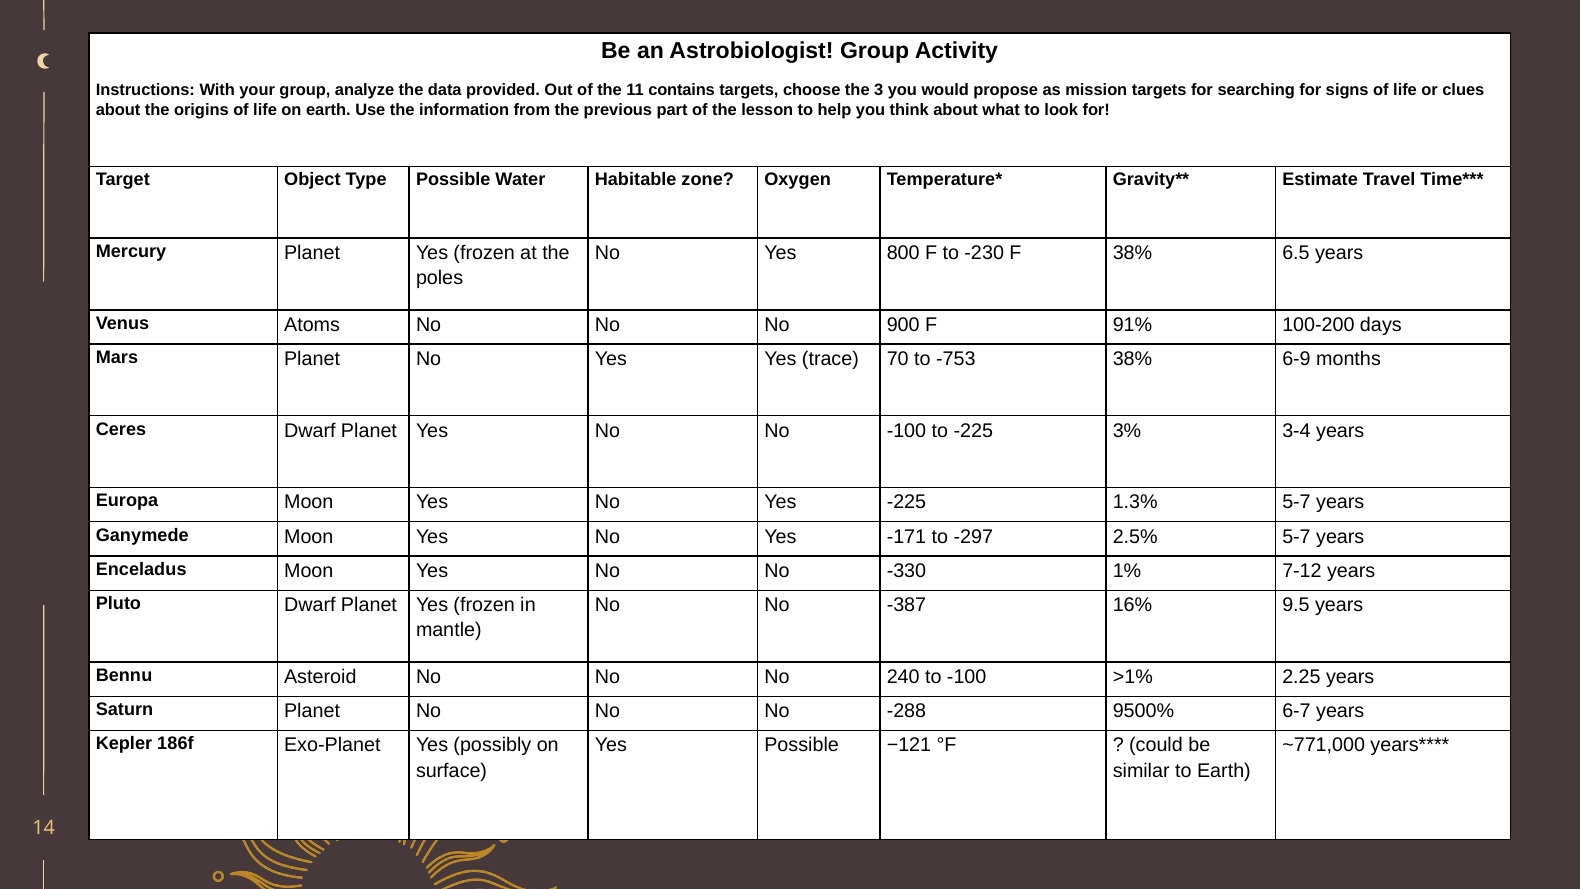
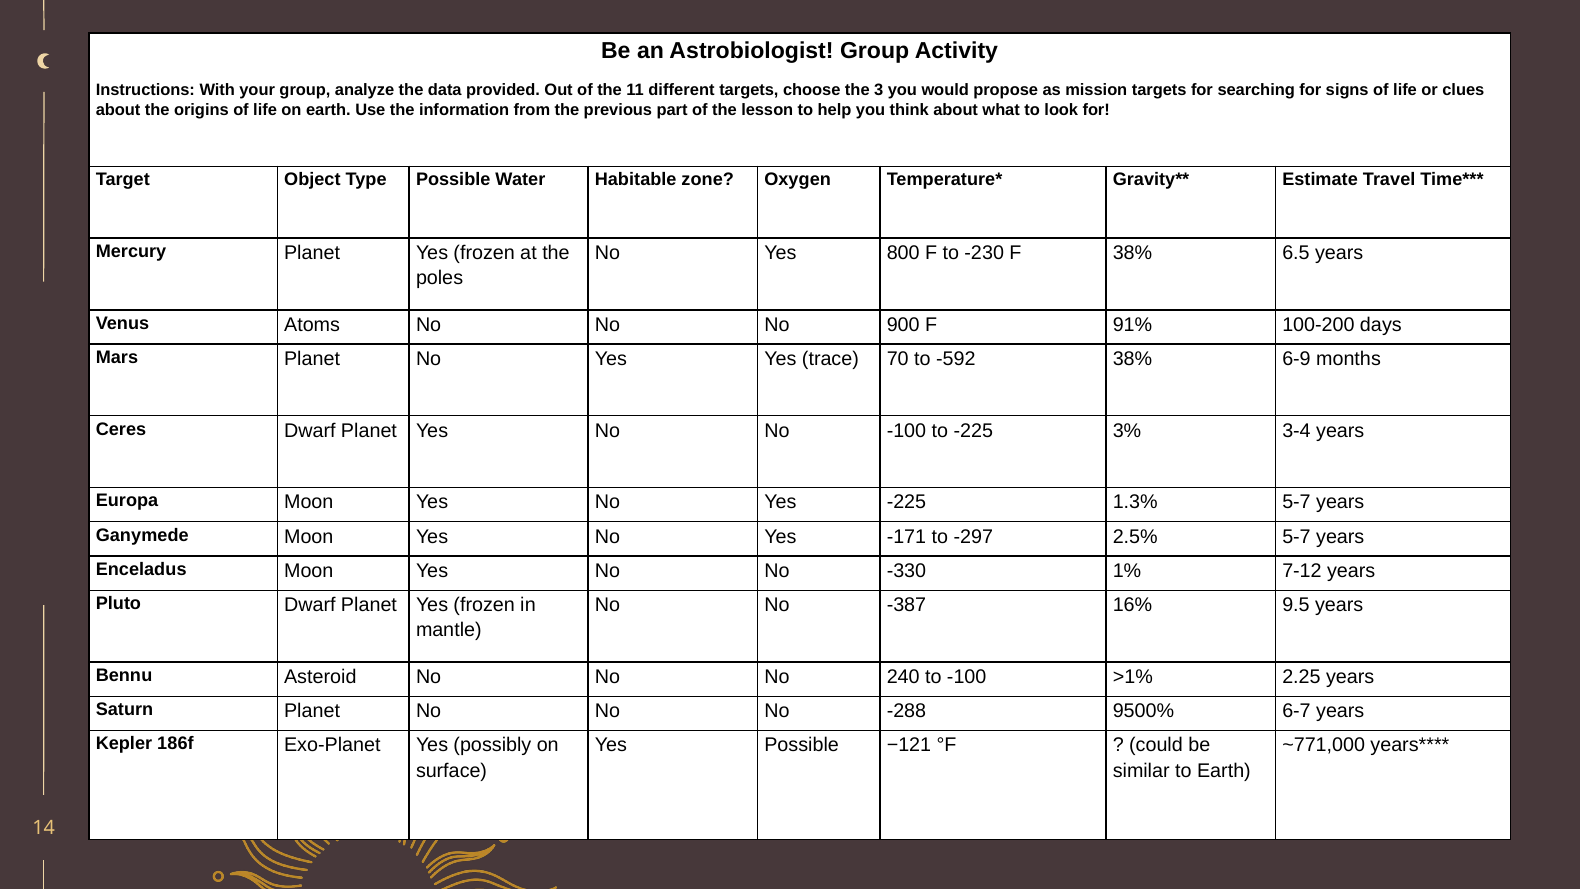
contains: contains -> different (681, 90)
-753: -753 -> -592 (956, 359)
